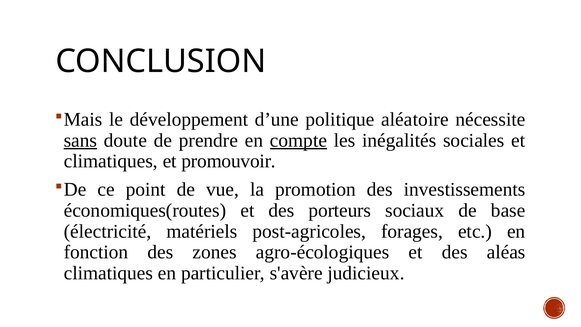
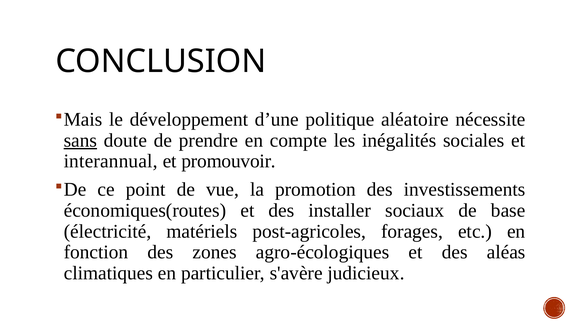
compte underline: present -> none (298, 140)
climatiques: climatiques -> interannual (111, 161)
porteurs: porteurs -> installer (340, 210)
